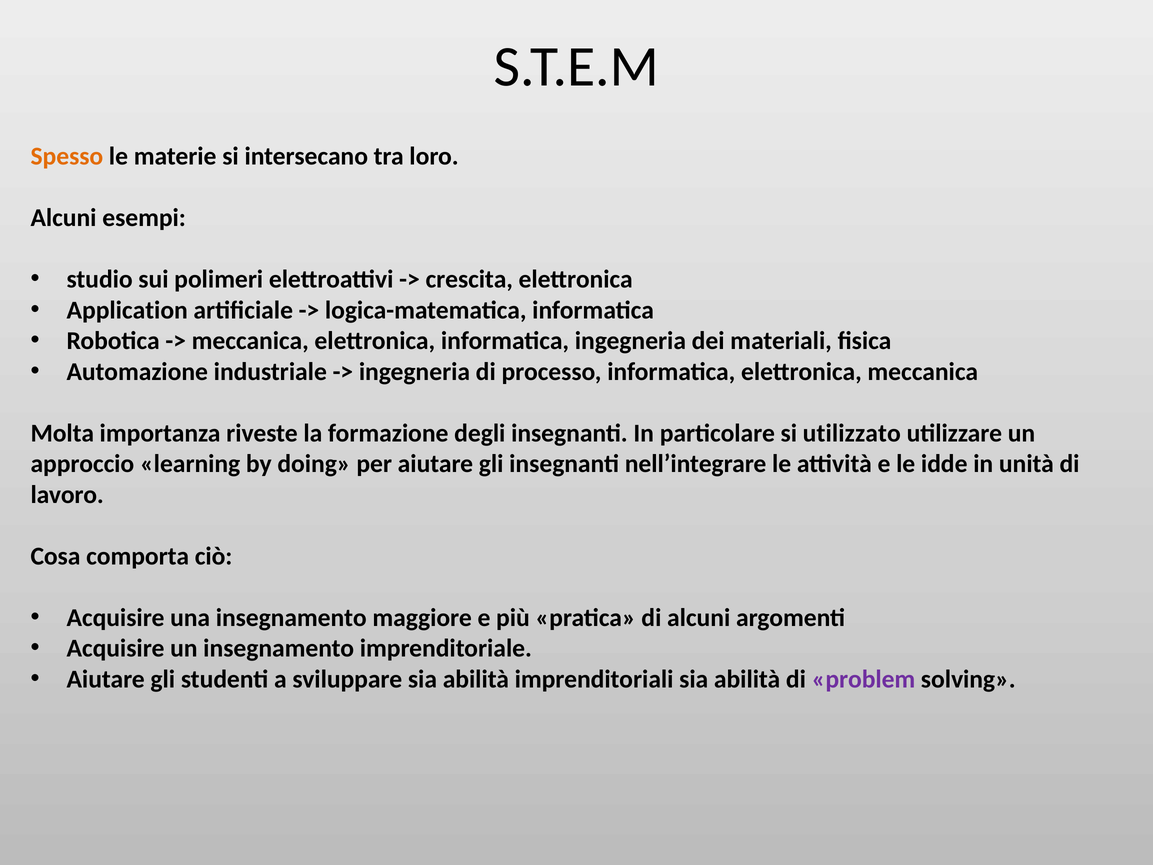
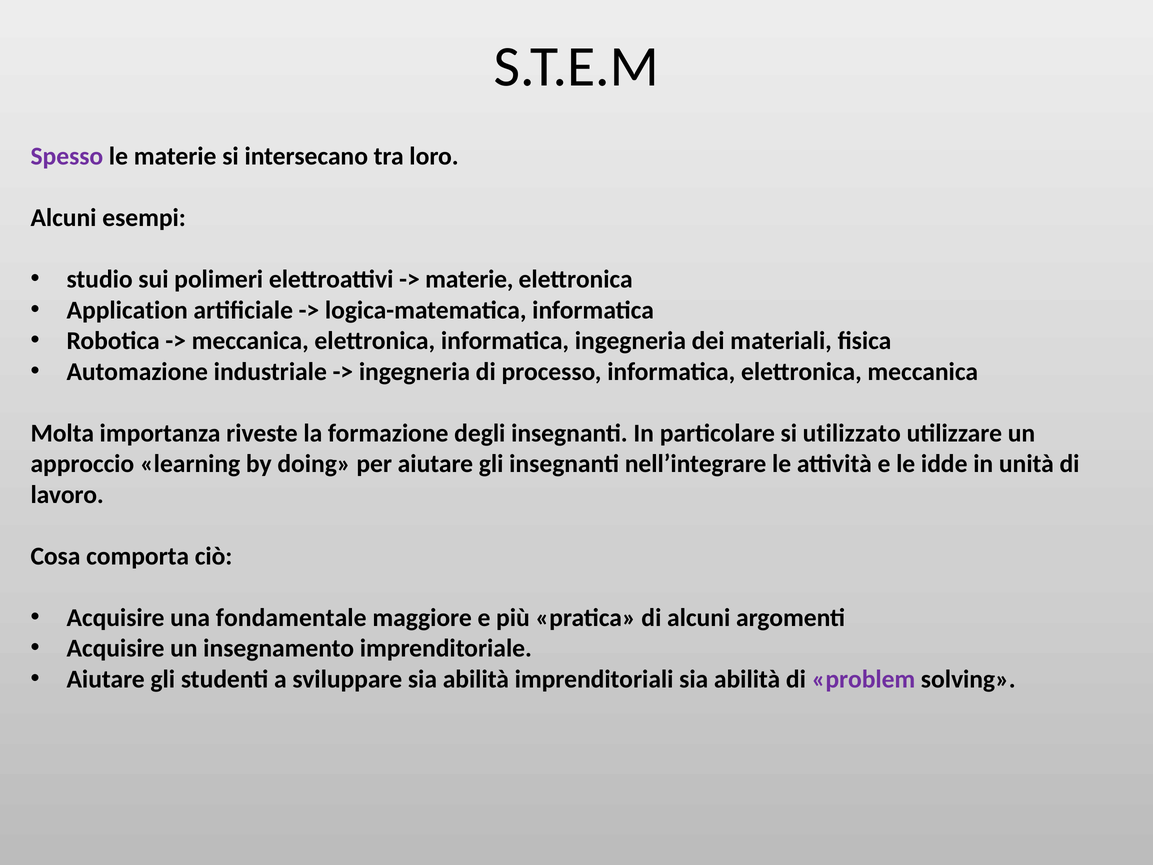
Spesso colour: orange -> purple (67, 156)
crescita: crescita -> materie (469, 279)
una insegnamento: insegnamento -> fondamentale (291, 617)
